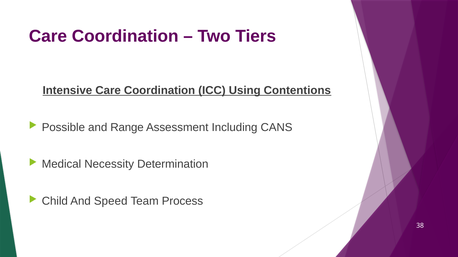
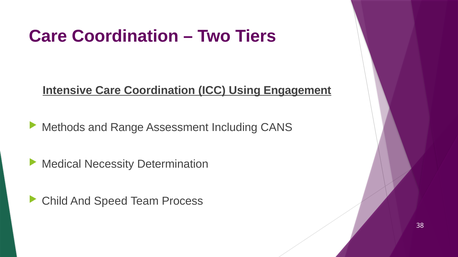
Contentions: Contentions -> Engagement (297, 91)
Possible: Possible -> Methods (63, 128)
